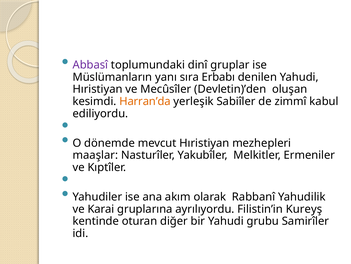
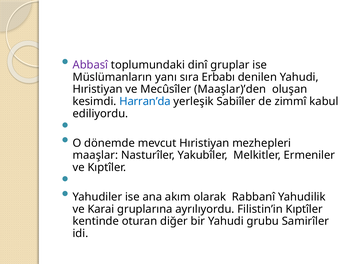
Devletin)’den: Devletin)’den -> Maaşlar)’den (230, 89)
Harran’da colour: orange -> blue (145, 101)
Filistin’in Kureyş: Kureyş -> Kıptîler (304, 208)
